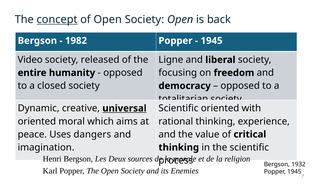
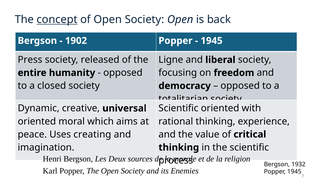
1982: 1982 -> 1902 (76, 41)
Video: Video -> Press (30, 60)
universal underline: present -> none (124, 108)
dangers: dangers -> creating (92, 134)
